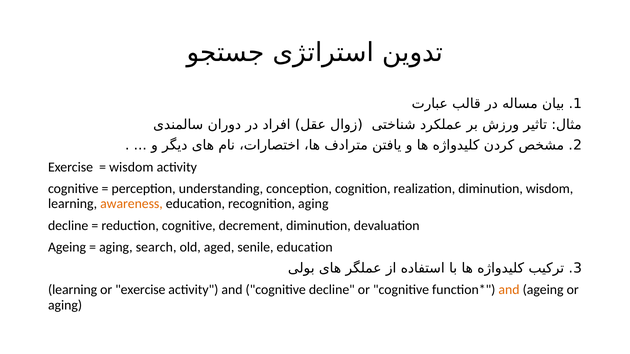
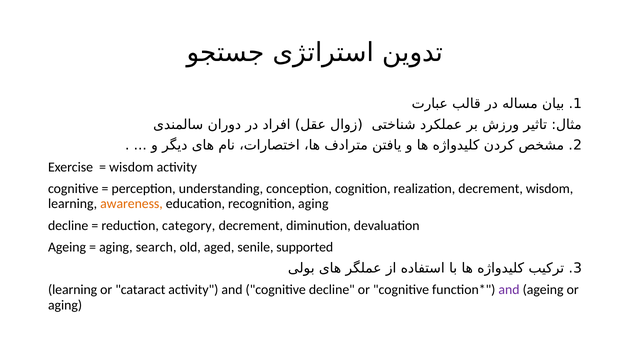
realization diminution: diminution -> decrement (491, 189)
reduction cognitive: cognitive -> category (189, 226)
senile education: education -> supported (305, 248)
or exercise: exercise -> cataract (140, 290)
and colour: orange -> purple (509, 290)
